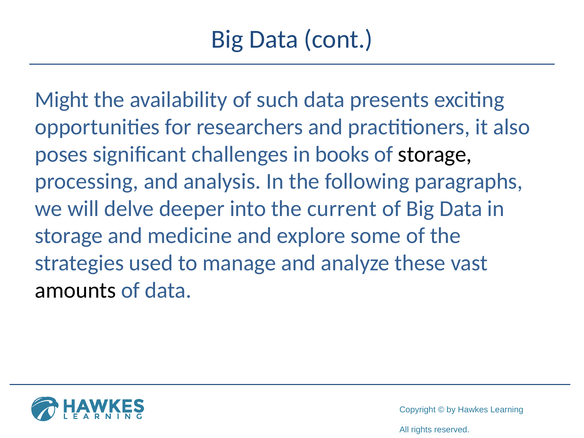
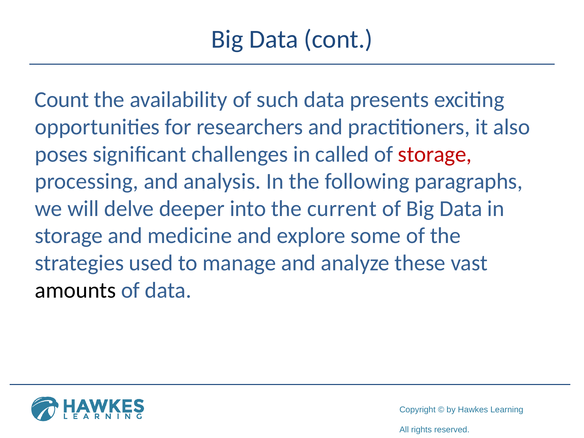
Might: Might -> Count (62, 100)
books: books -> called (342, 154)
storage colour: black -> red (435, 154)
